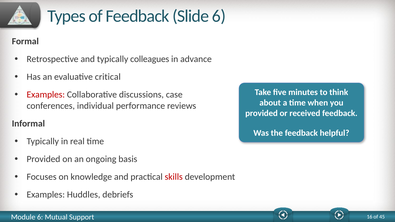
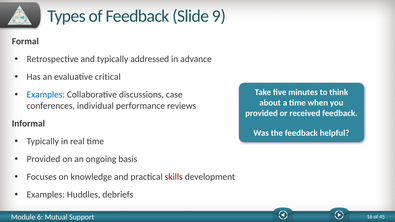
Slide 6: 6 -> 9 (219, 16)
colleagues: colleagues -> addressed (150, 59)
Examples colour: red -> blue (46, 95)
